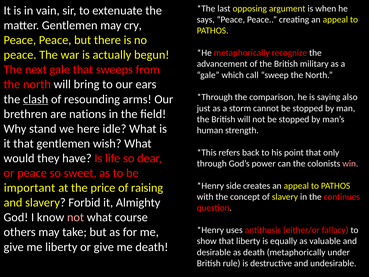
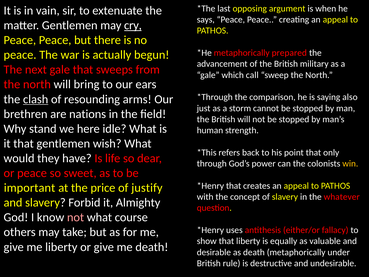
cry underline: none -> present (133, 25)
recognize: recognize -> prepared (289, 53)
win colour: pink -> yellow (350, 163)
side: side -> that (234, 186)
raising: raising -> justify (147, 188)
continues: continues -> whatever (342, 197)
